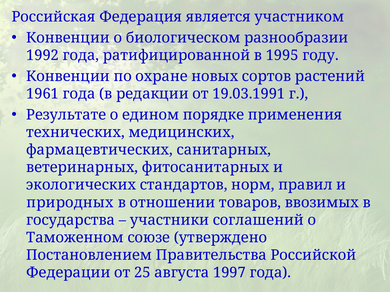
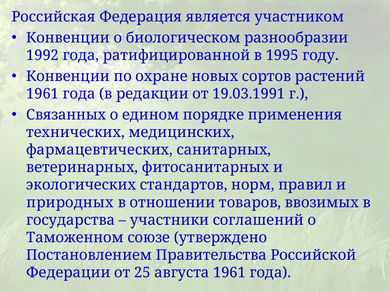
Результате: Результате -> Связанных (66, 115)
августа 1997: 1997 -> 1961 (229, 273)
